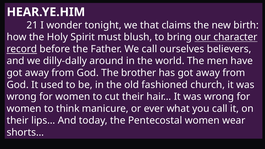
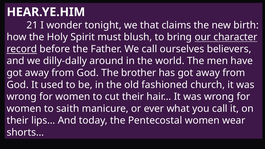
think: think -> saith (68, 109)
